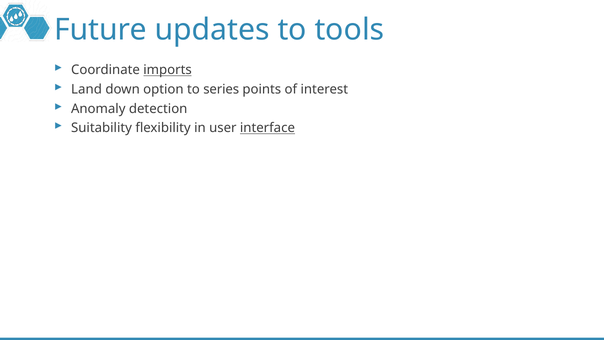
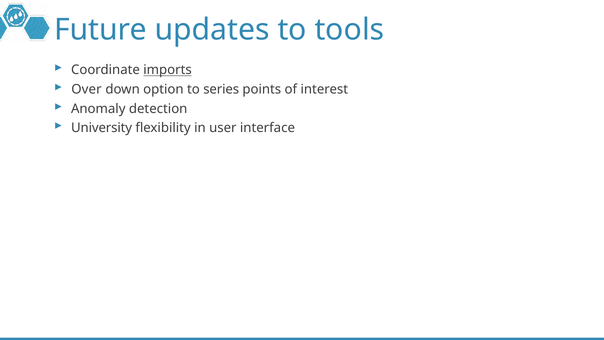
Land: Land -> Over (86, 89)
Suitability: Suitability -> University (102, 128)
interface underline: present -> none (267, 128)
